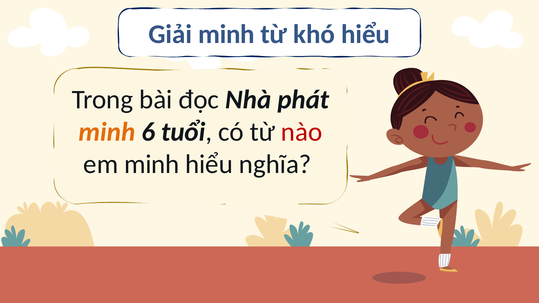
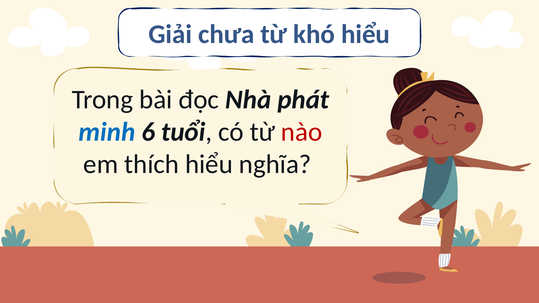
Giải minh: minh -> chưa (226, 34)
minh colour: orange -> blue (107, 132)
em minh: minh -> thích (152, 164)
